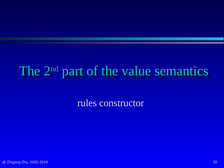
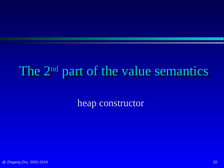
rules: rules -> heap (87, 103)
